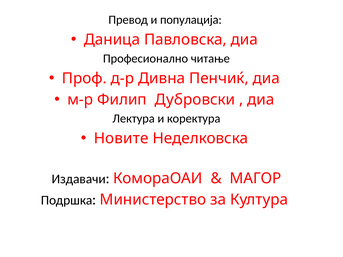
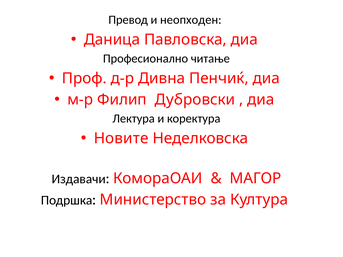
популација: популација -> неопходен (191, 20)
